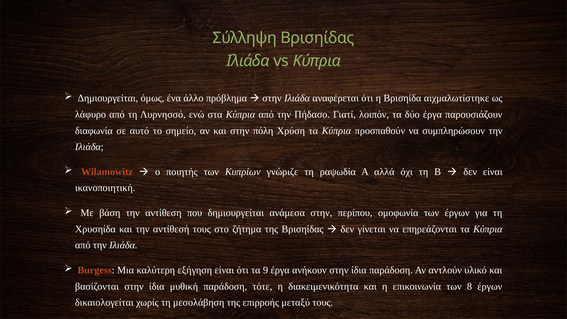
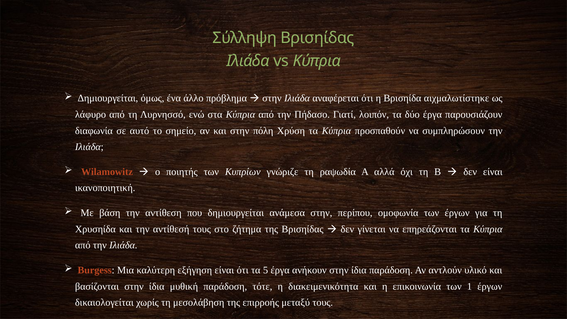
9: 9 -> 5 (266, 270)
8: 8 -> 1 (469, 286)
